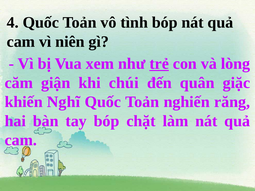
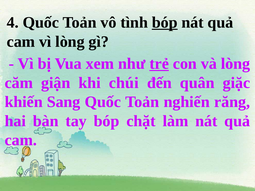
bóp underline: none -> present (165, 23)
vì niên: niên -> lòng (70, 42)
Nghĩ: Nghĩ -> Sang (64, 102)
